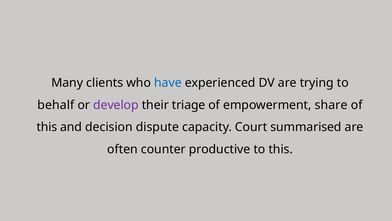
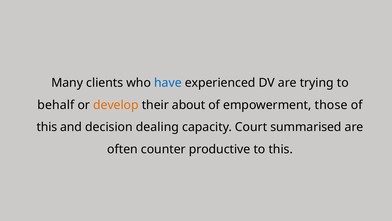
develop colour: purple -> orange (116, 105)
triage: triage -> about (189, 105)
share: share -> those (331, 105)
dispute: dispute -> dealing (157, 127)
